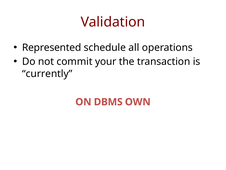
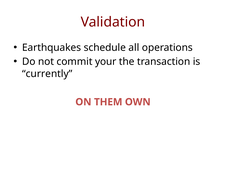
Represented: Represented -> Earthquakes (52, 47)
DBMS: DBMS -> THEM (108, 102)
